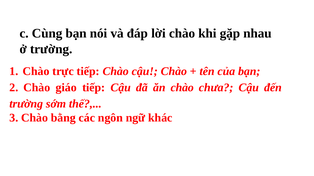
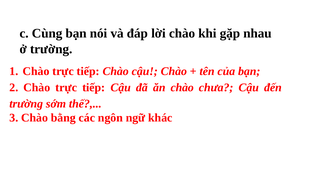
2 Chào giáo: giáo -> trực (66, 88)
